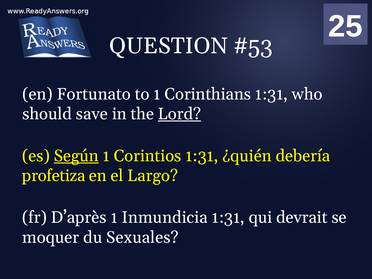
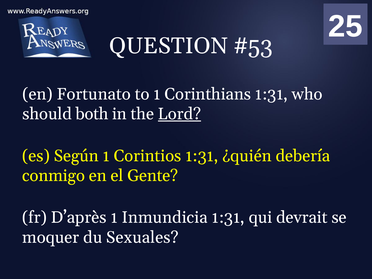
save: save -> both (92, 114)
Según underline: present -> none (76, 156)
profetiza: profetiza -> conmigo (54, 176)
Largo: Largo -> Gente (153, 176)
